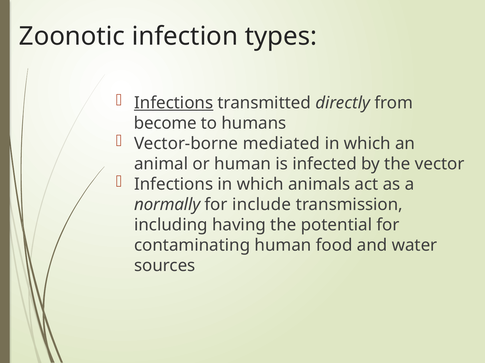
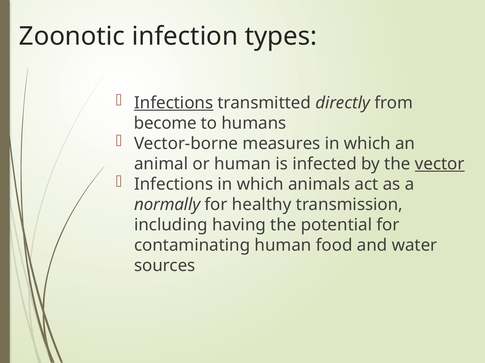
mediated: mediated -> measures (281, 144)
vector underline: none -> present (440, 164)
include: include -> healthy (262, 205)
